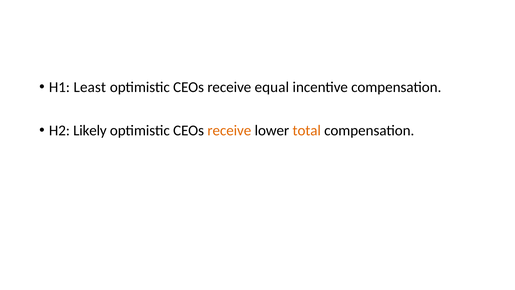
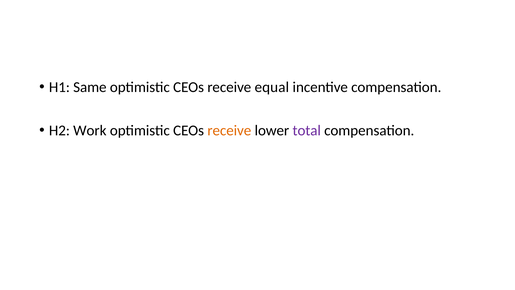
Least: Least -> Same (90, 87)
Likely: Likely -> Work (90, 130)
total colour: orange -> purple (307, 130)
